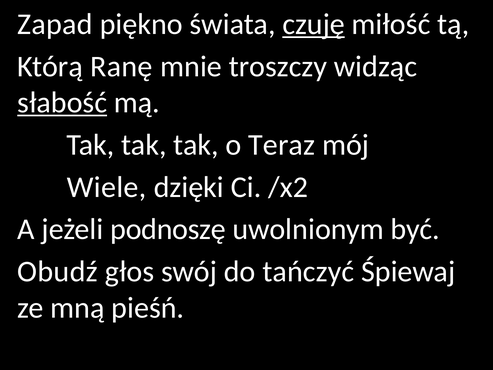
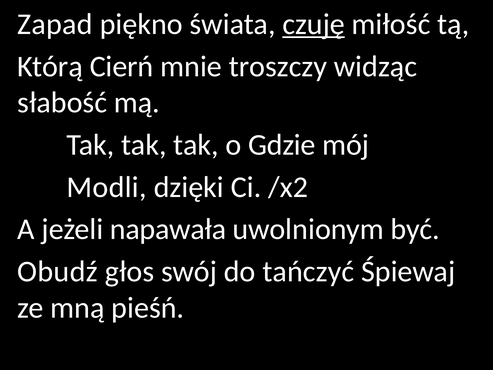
Ranę: Ranę -> Cierń (122, 66)
słabość underline: present -> none (62, 103)
Teraz: Teraz -> Gdzie (282, 145)
Wiele: Wiele -> Modli (107, 187)
podnoszę: podnoszę -> napawała (168, 229)
